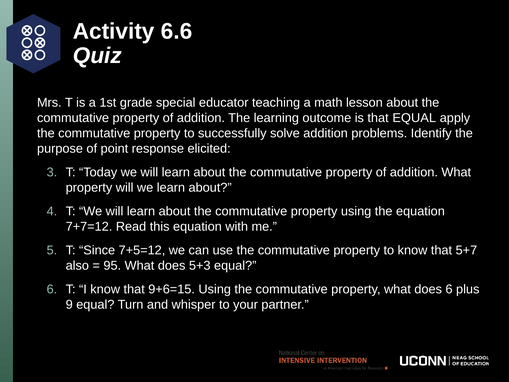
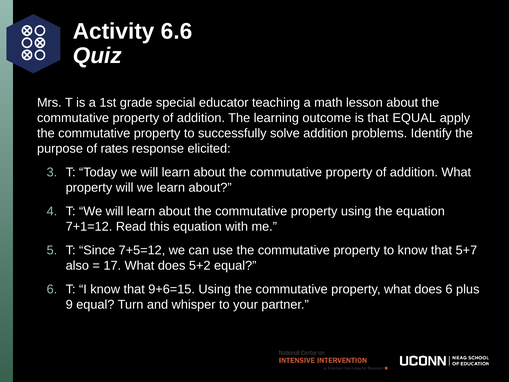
point: point -> rates (114, 148)
7+7=12: 7+7=12 -> 7+1=12 (89, 226)
95: 95 -> 17 (112, 265)
5+3: 5+3 -> 5+2 (200, 265)
